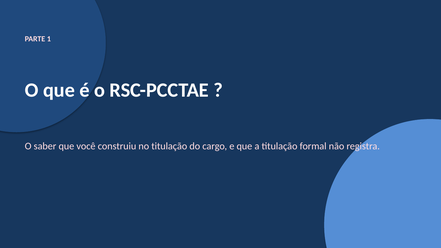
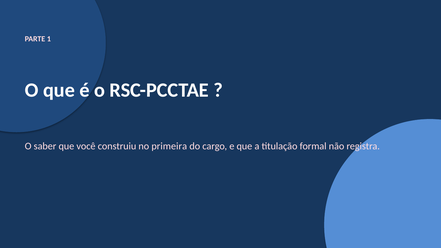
no titulação: titulação -> primeira (169, 146)
